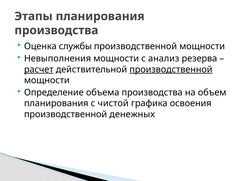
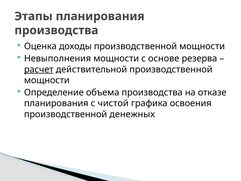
службы: службы -> доходы (75, 46)
анализ: анализ -> основе (164, 58)
производственной underline: present -> none (171, 69)
объем: объем -> отказе (212, 92)
